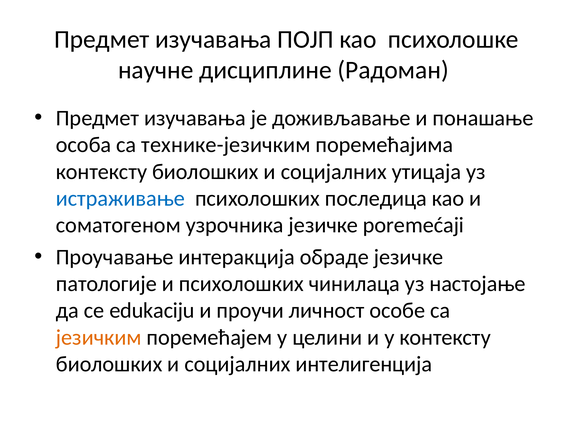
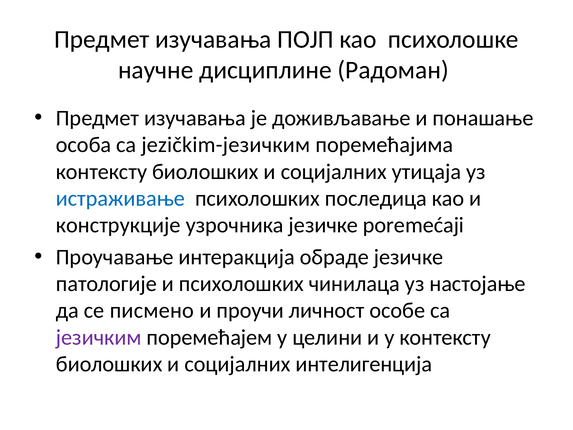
технике-језичким: технике-језичким -> jezičkim-језичким (226, 145)
соматогеном: соматогеном -> конструкције (118, 225)
edukaciju: edukaciju -> писмено (152, 310)
језичким colour: orange -> purple (99, 337)
